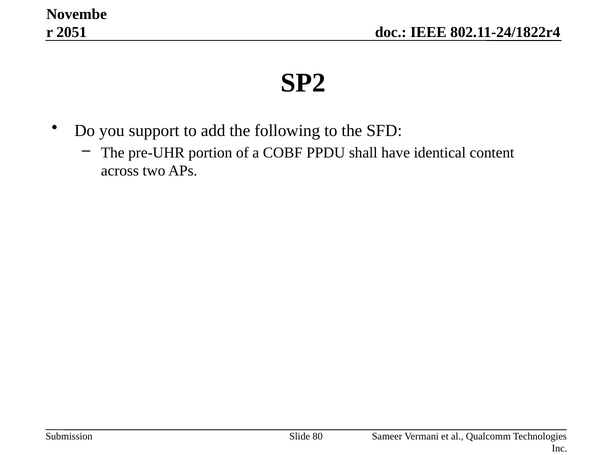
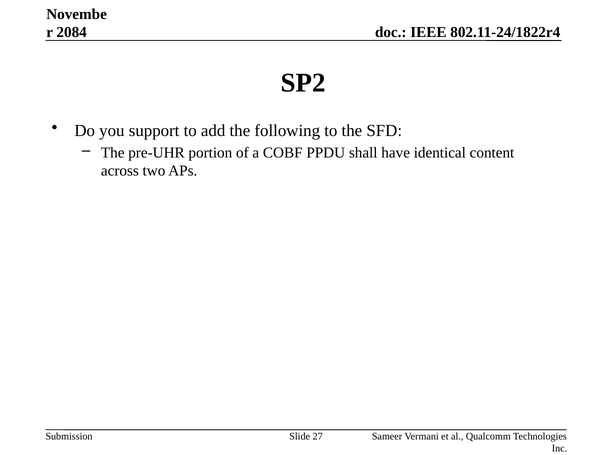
2051: 2051 -> 2084 (72, 32)
80: 80 -> 27 (318, 437)
